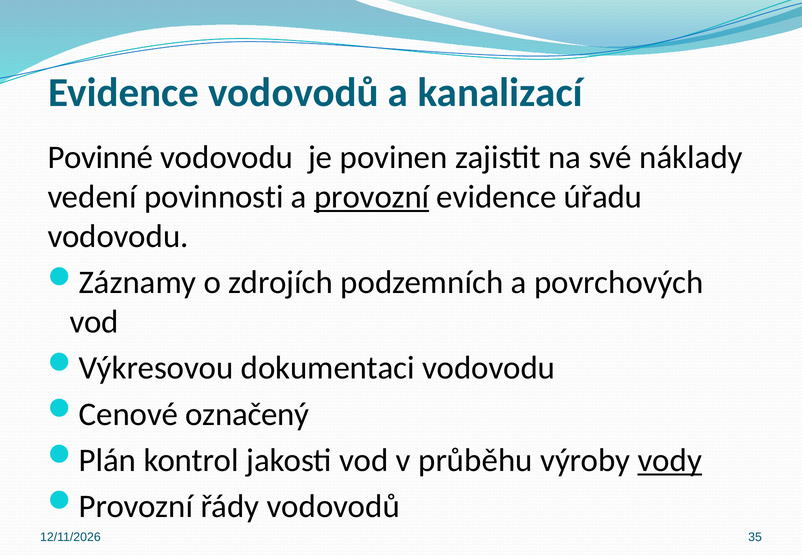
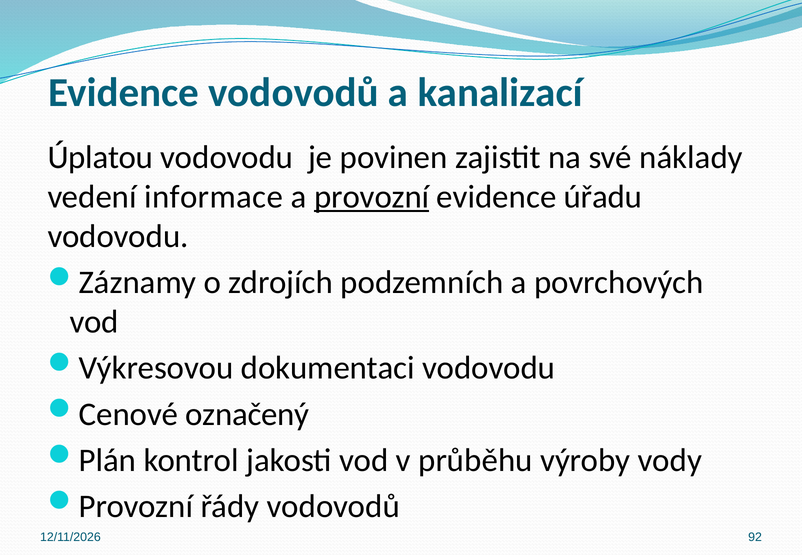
Povinné: Povinné -> Úplatou (100, 158)
povinnosti: povinnosti -> informace (214, 197)
vody underline: present -> none (670, 460)
35: 35 -> 92 (755, 538)
